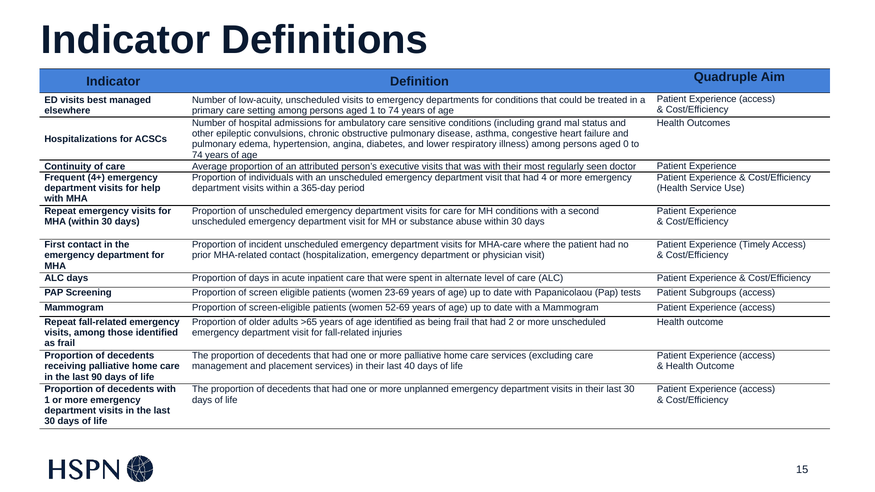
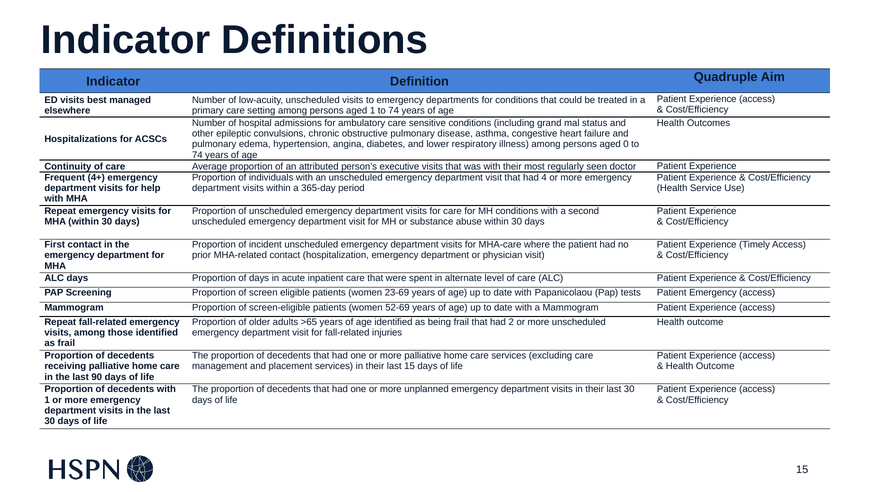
Patient Subgroups: Subgroups -> Emergency (713, 293)
last 40: 40 -> 15 (410, 366)
